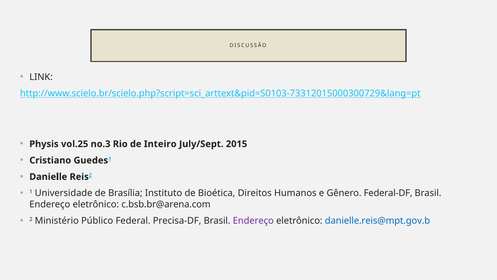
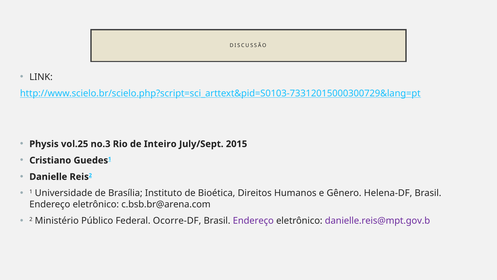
Federal-DF: Federal-DF -> Helena-DF (388, 193)
Precisa-DF: Precisa-DF -> Ocorre-DF (177, 220)
danielle.reis@mpt.gov.b colour: blue -> purple (377, 220)
